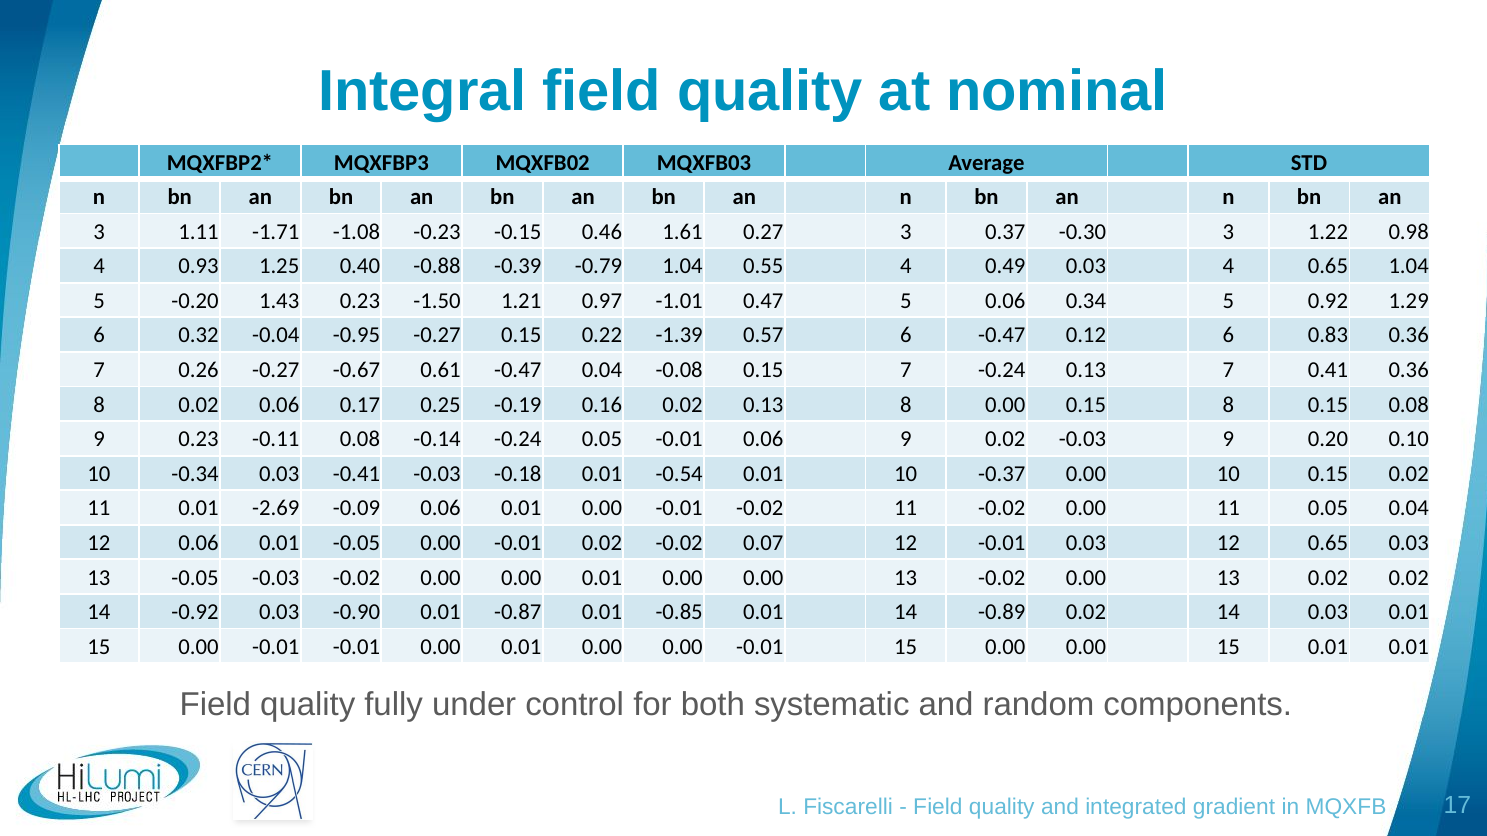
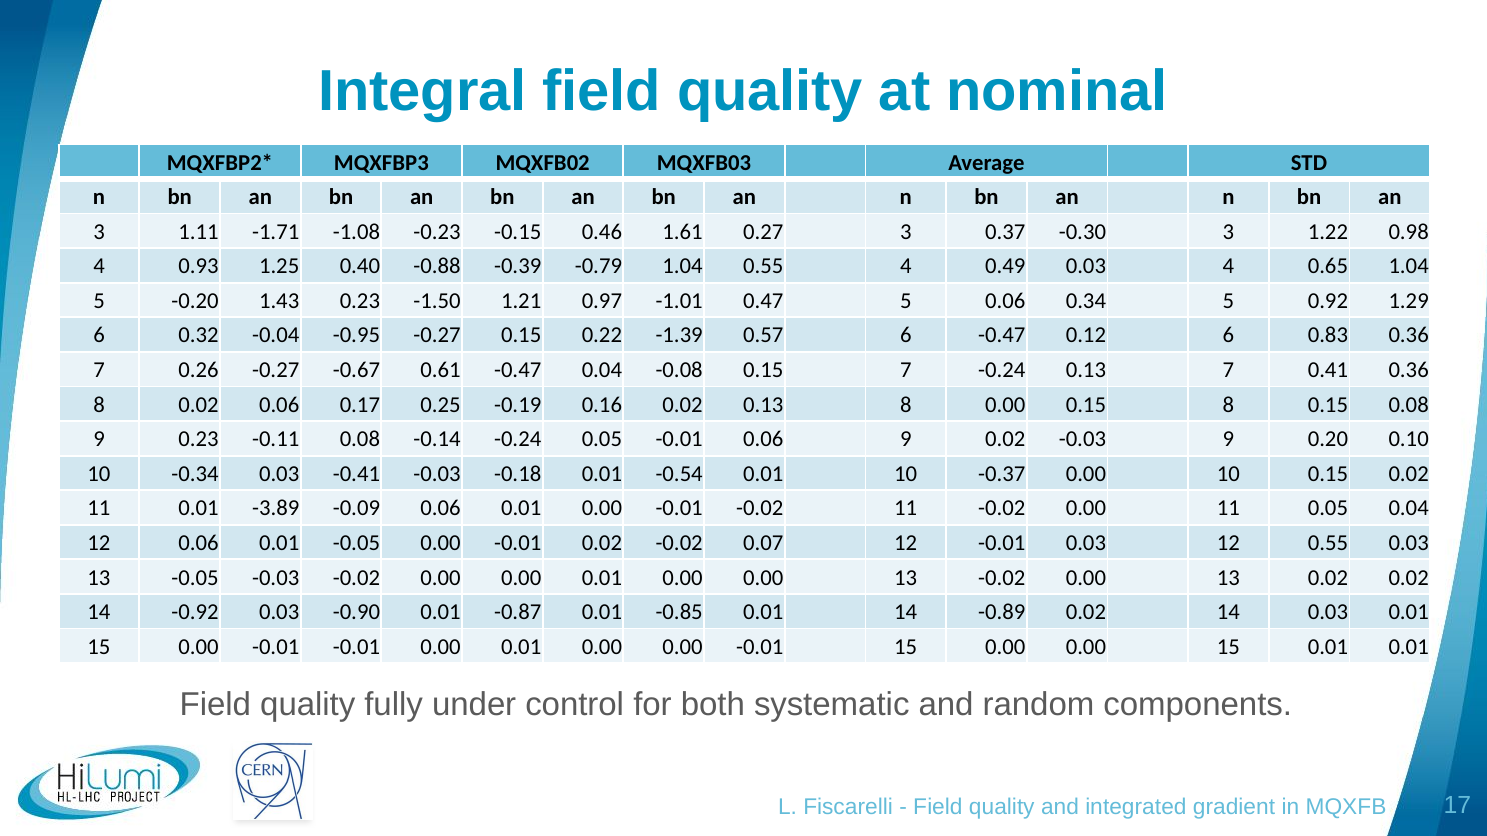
-2.69: -2.69 -> -3.89 (276, 509)
12 0.65: 0.65 -> 0.55 (1328, 543)
